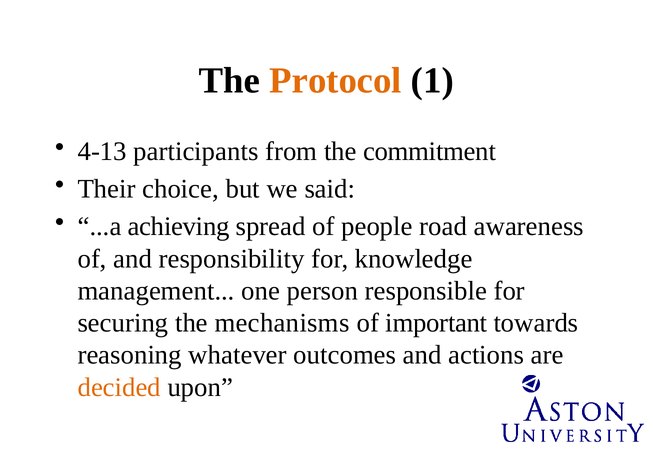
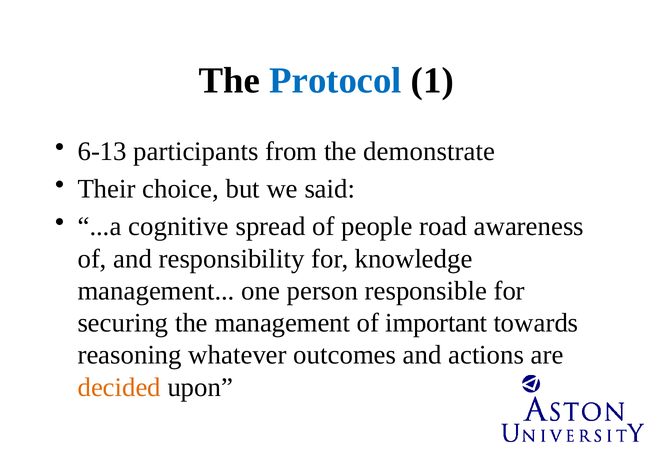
Protocol colour: orange -> blue (336, 80)
4-13: 4-13 -> 6-13 (102, 152)
commitment: commitment -> demonstrate (429, 152)
achieving: achieving -> cognitive (178, 227)
the mechanisms: mechanisms -> management (282, 323)
